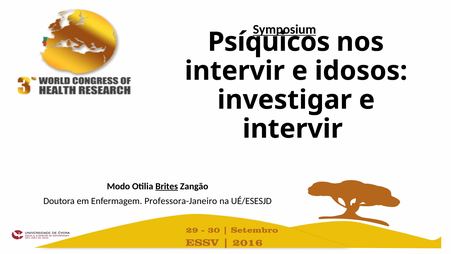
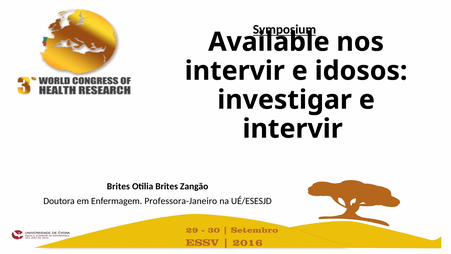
Psíquicos: Psíquicos -> Available (269, 42)
Modo: Modo -> Brites (118, 186)
Brites underline: present -> none (167, 186)
